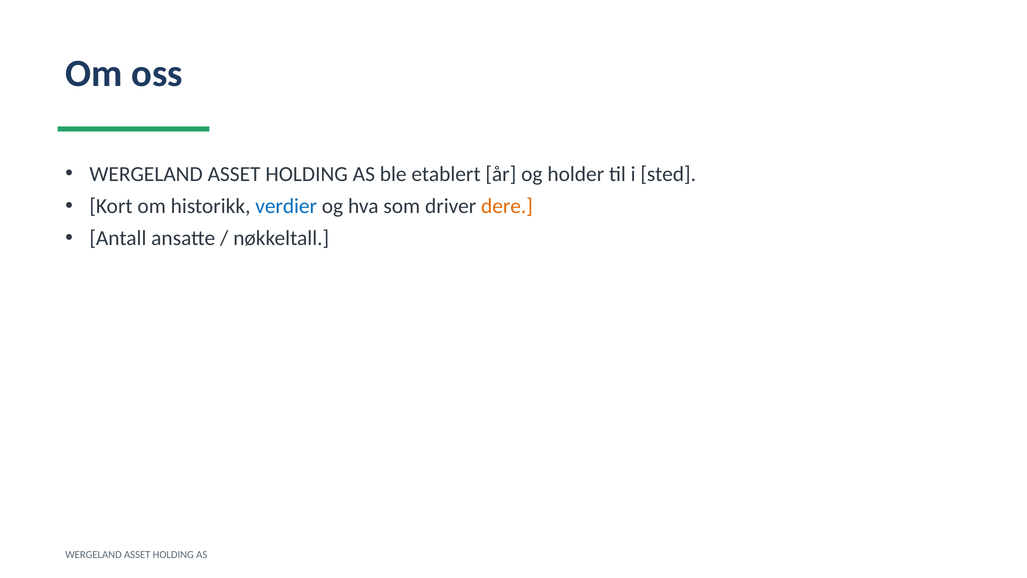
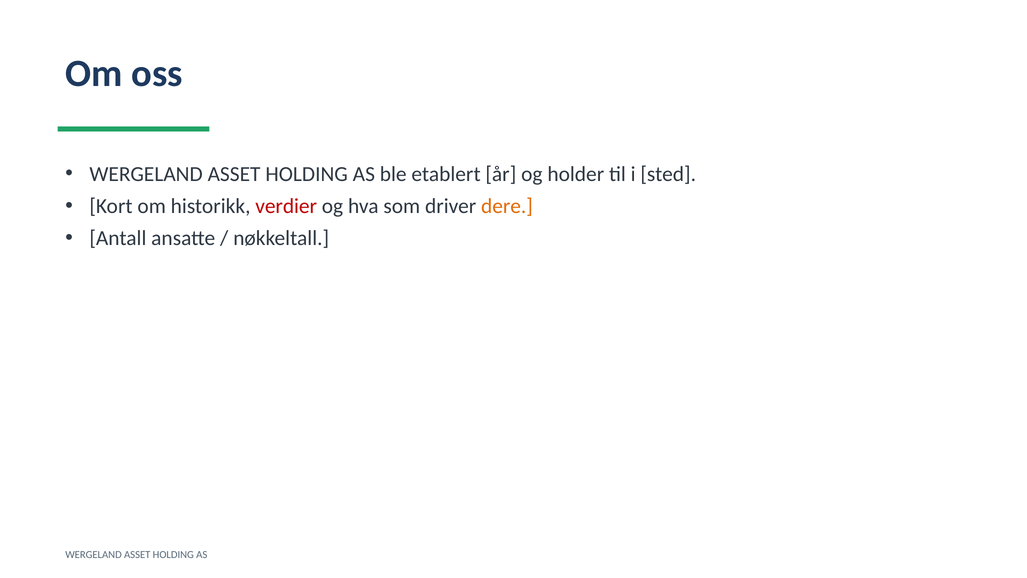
verdier colour: blue -> red (286, 206)
